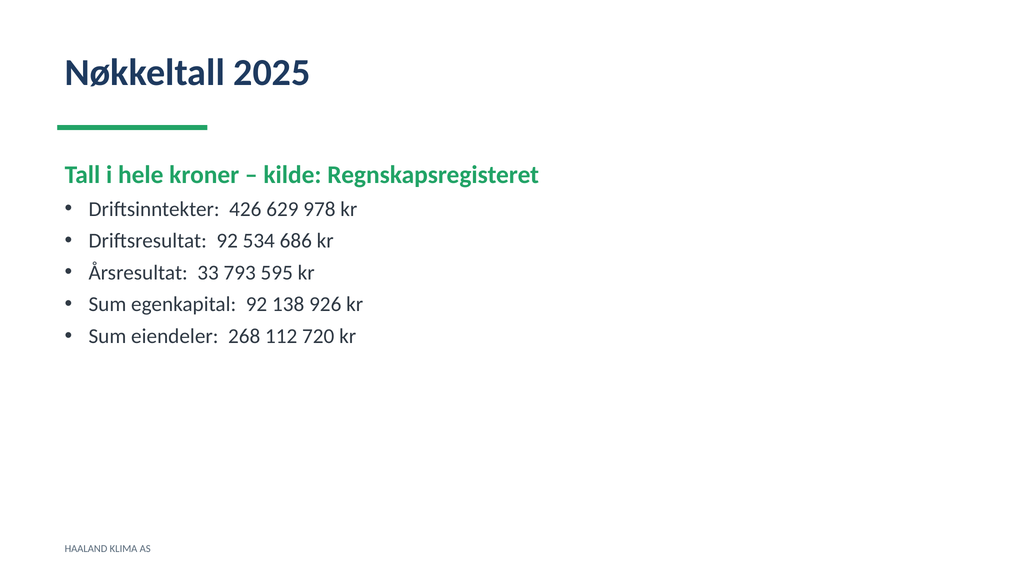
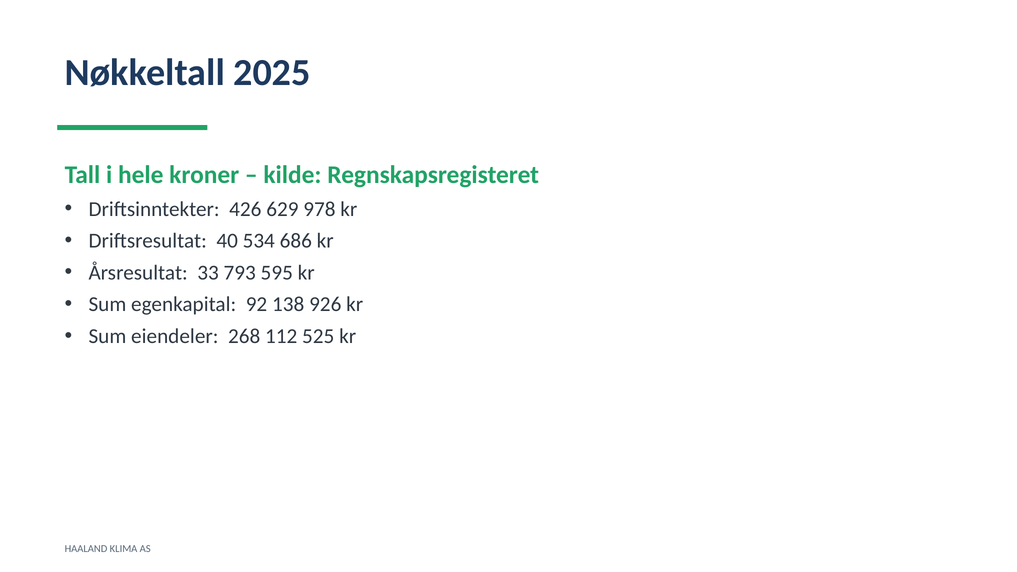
Driftsresultat 92: 92 -> 40 (227, 241)
720: 720 -> 525 (318, 336)
